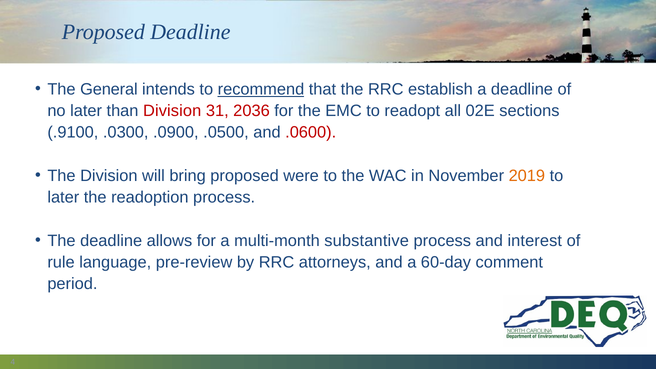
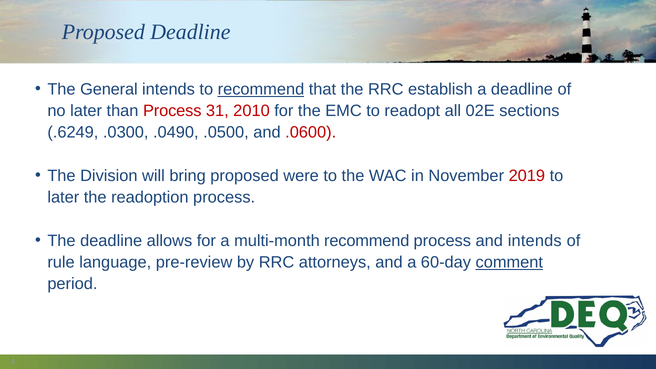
than Division: Division -> Process (172, 111)
2036: 2036 -> 2010 (251, 111)
.9100: .9100 -> .6249 (73, 132)
.0900: .0900 -> .0490 (176, 132)
2019 colour: orange -> red (527, 176)
multi-month substantive: substantive -> recommend (367, 241)
and interest: interest -> intends (535, 241)
comment underline: none -> present (509, 262)
